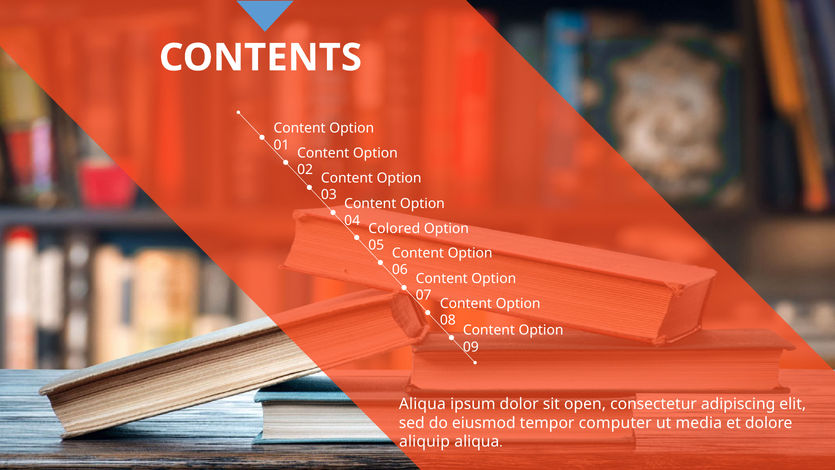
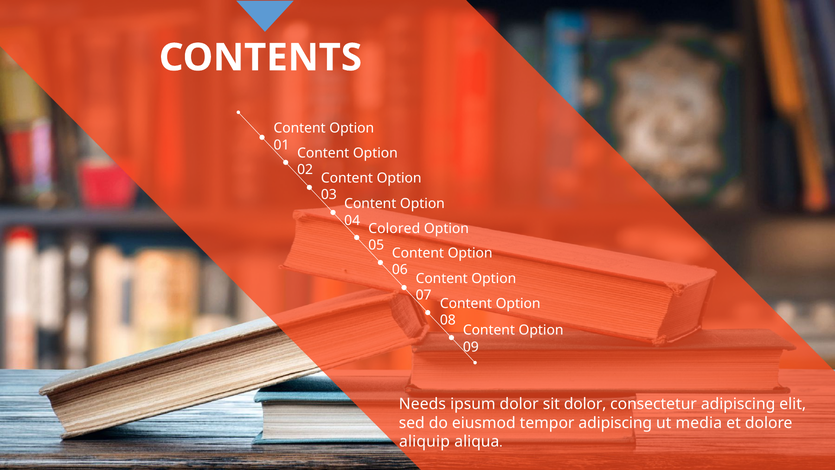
Aliqua: Aliqua -> Needs (422, 404)
sit open: open -> dolor (585, 404)
tempor computer: computer -> adipiscing (615, 423)
